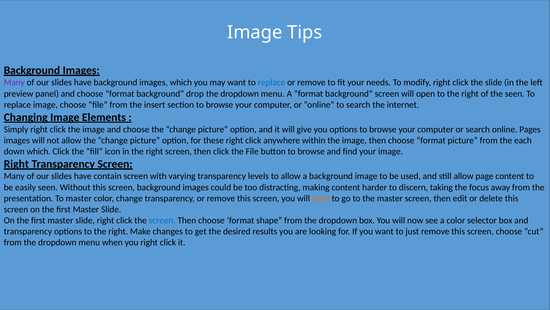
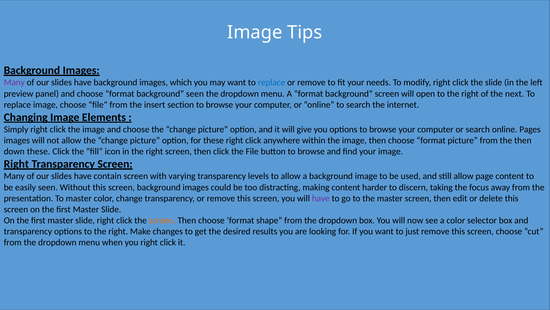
background drop: drop -> seen (195, 93)
the seen: seen -> next (515, 93)
the each: each -> then (523, 140)
down which: which -> these (39, 151)
have colour: orange -> purple (321, 198)
screen colour: blue -> orange (162, 220)
